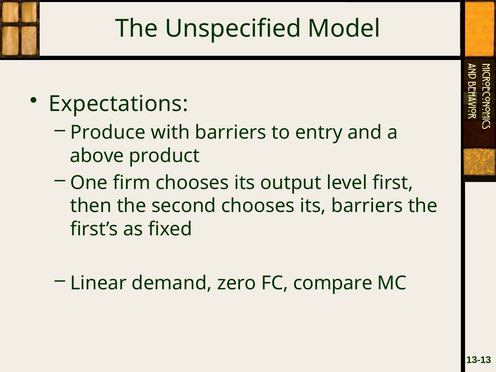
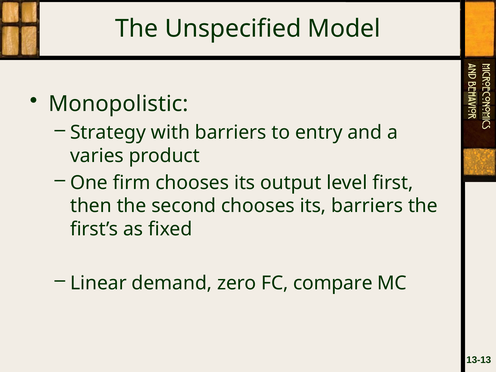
Expectations: Expectations -> Monopolistic (118, 104)
Produce: Produce -> Strategy (108, 133)
above: above -> varies (97, 156)
